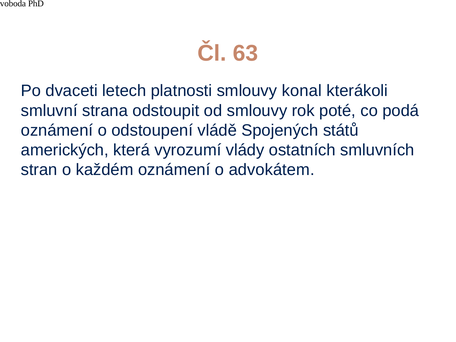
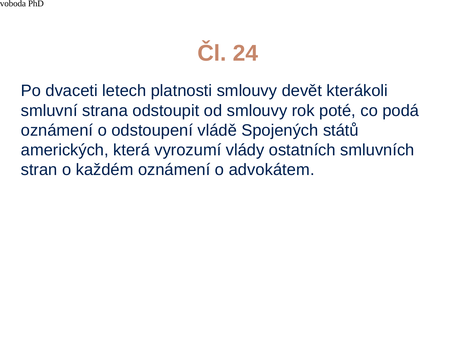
63: 63 -> 24 (246, 53)
konal: konal -> devět (302, 91)
